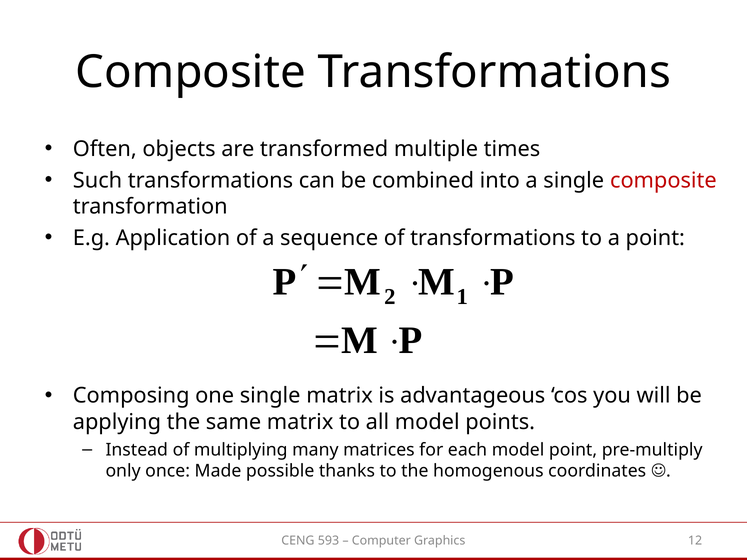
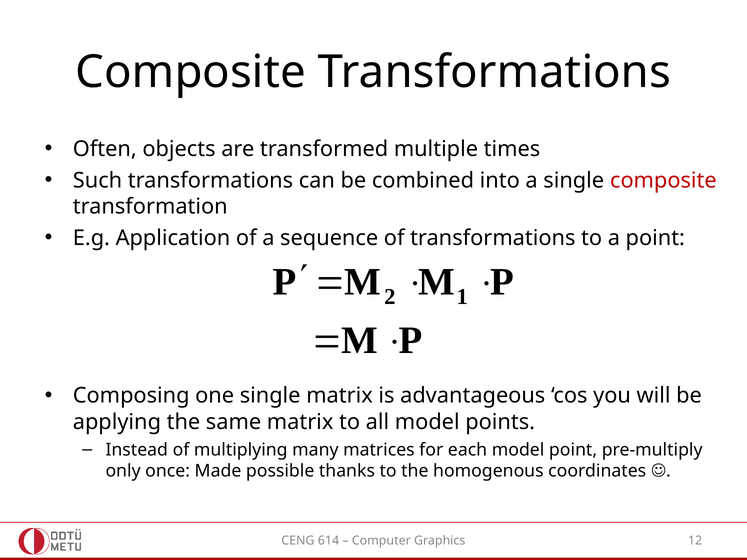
593: 593 -> 614 (328, 541)
